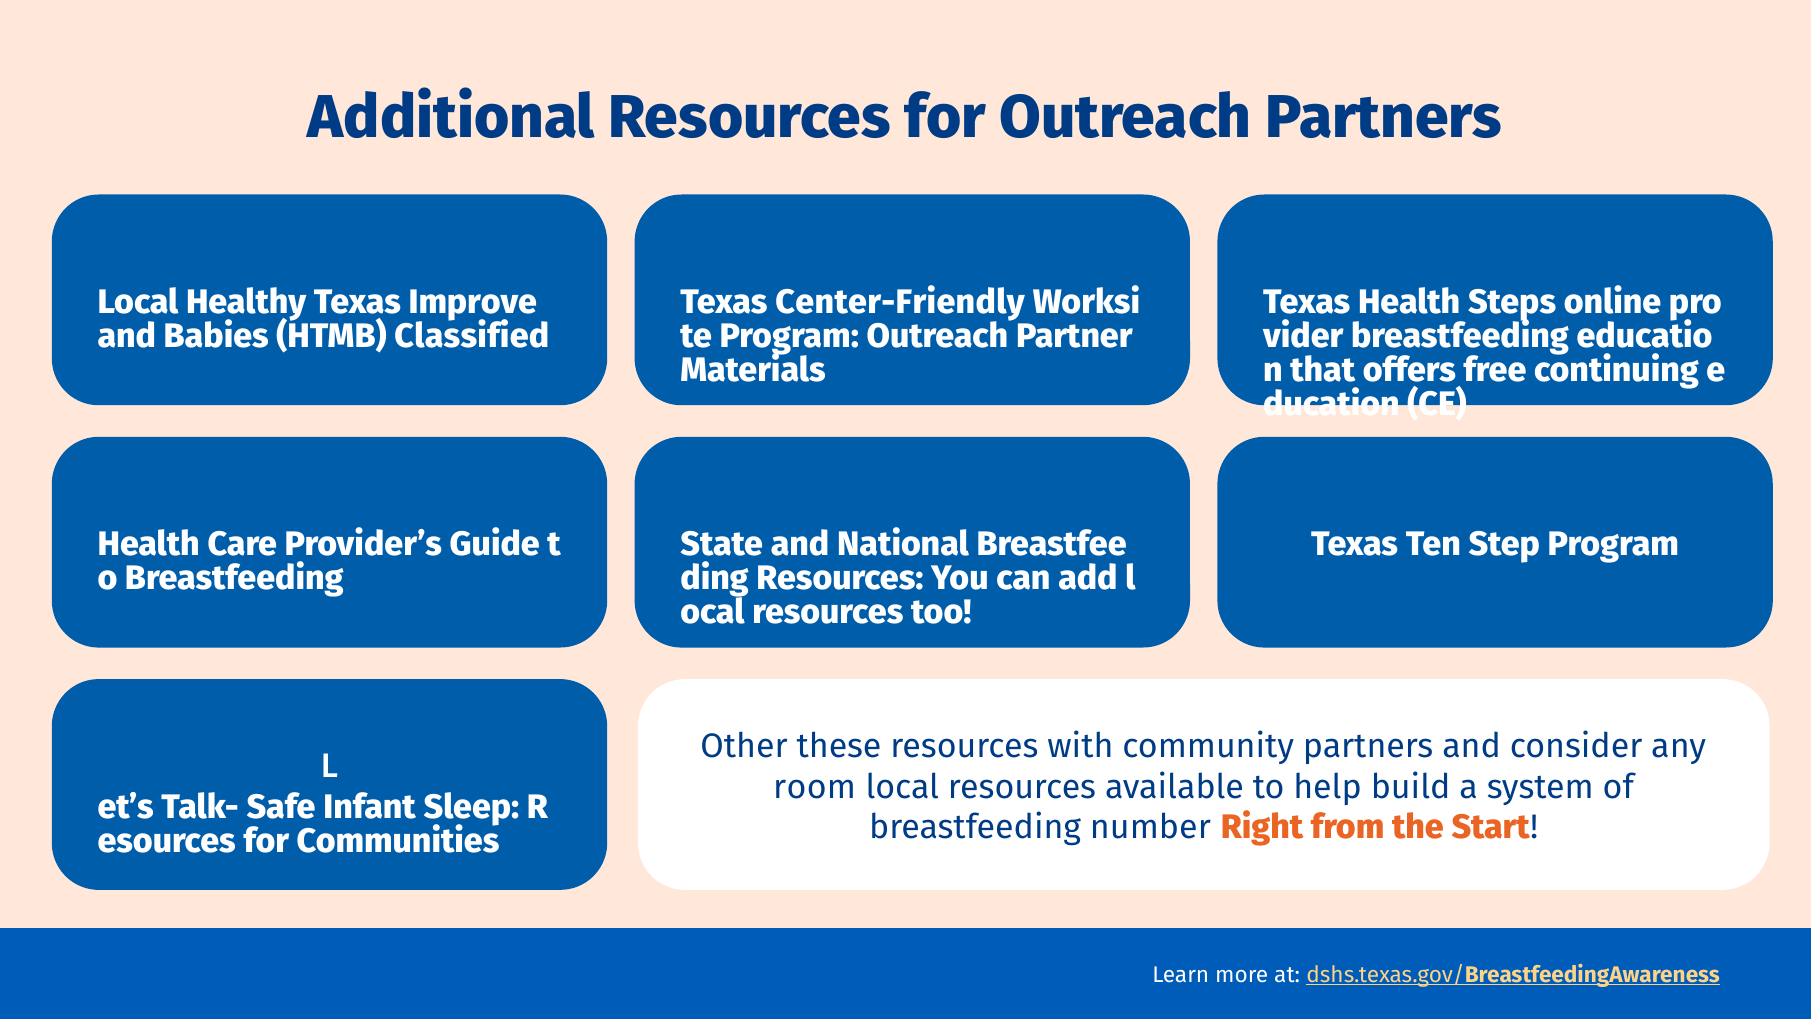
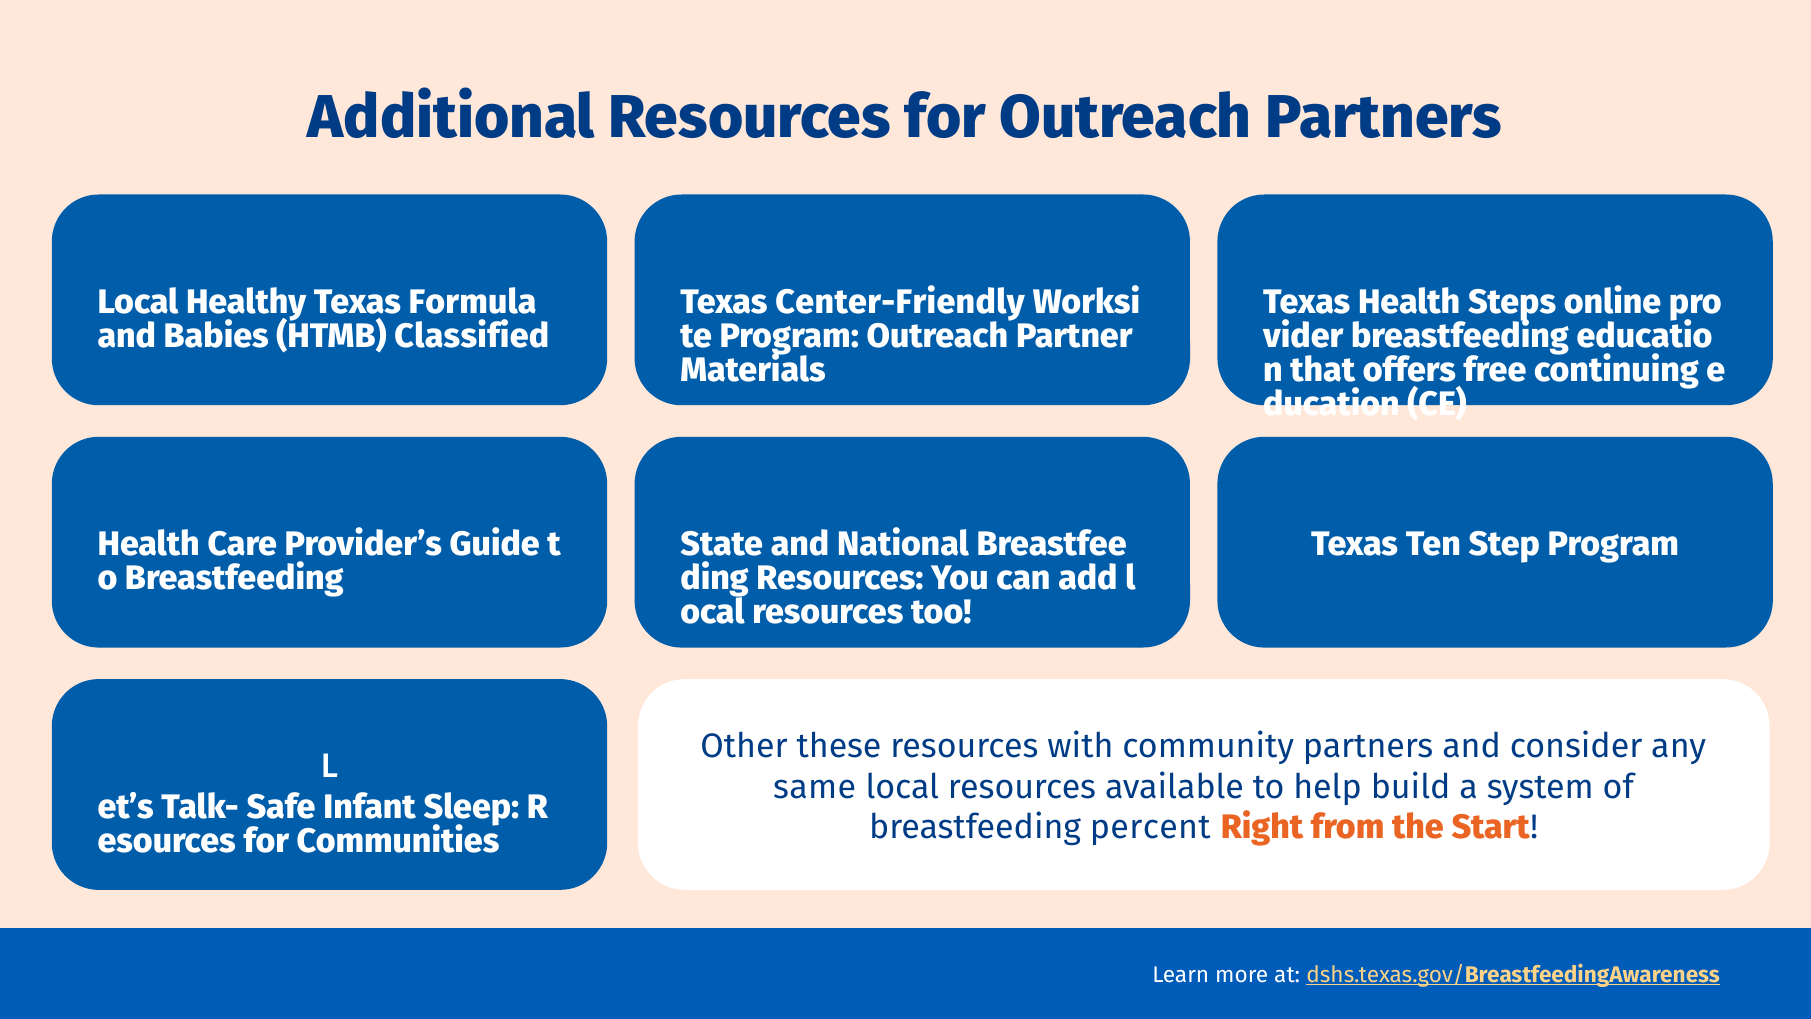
Improve: Improve -> Formula (473, 302)
room: room -> same (815, 787)
number: number -> percent (1150, 827)
